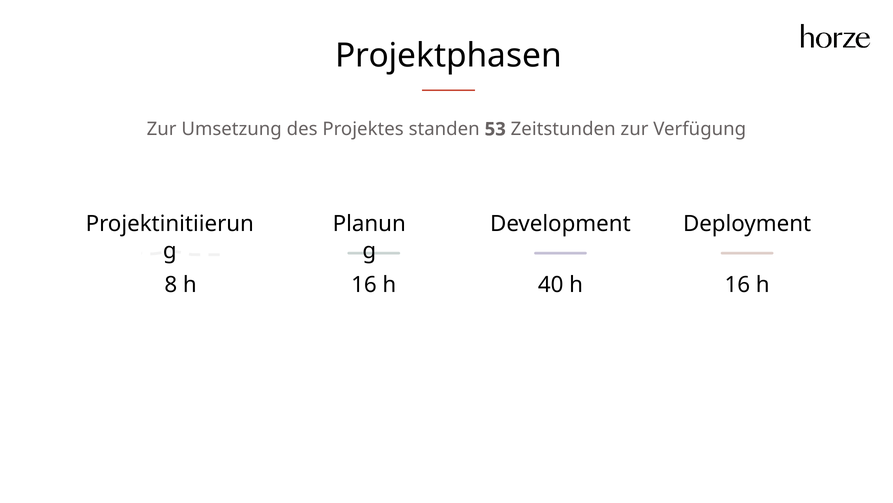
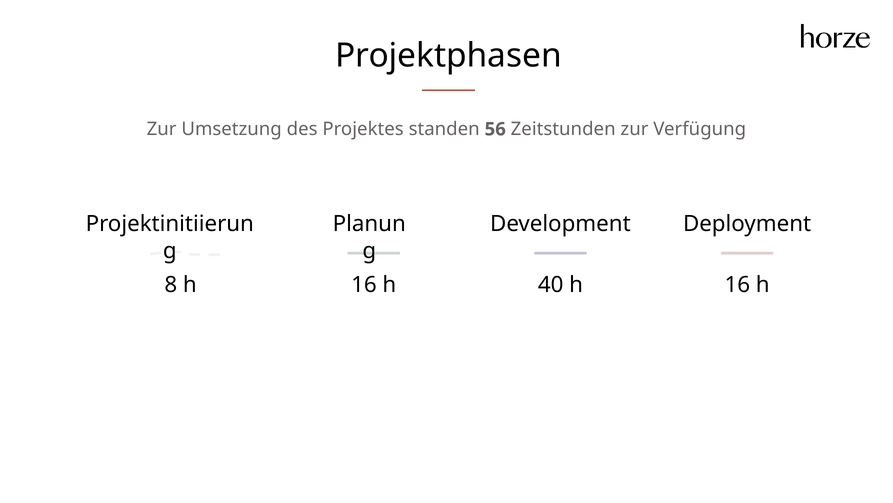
53: 53 -> 56 (495, 129)
